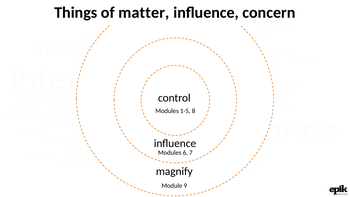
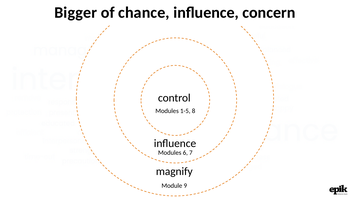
Things: Things -> Bigger (76, 13)
matter: matter -> chance (144, 13)
